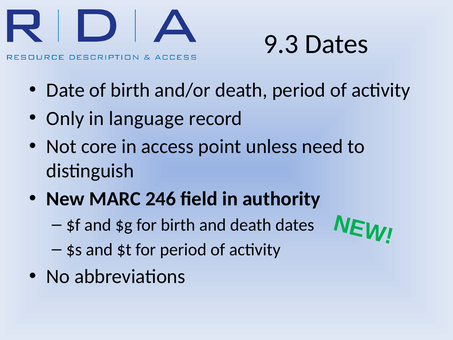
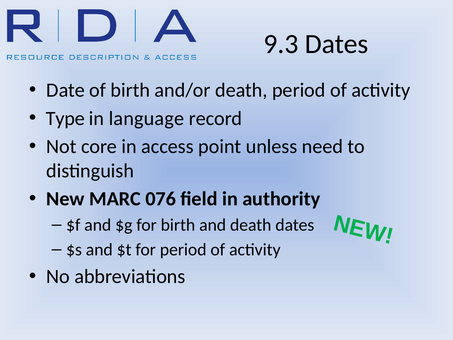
Only: Only -> Type (65, 118)
246: 246 -> 076 (161, 199)
